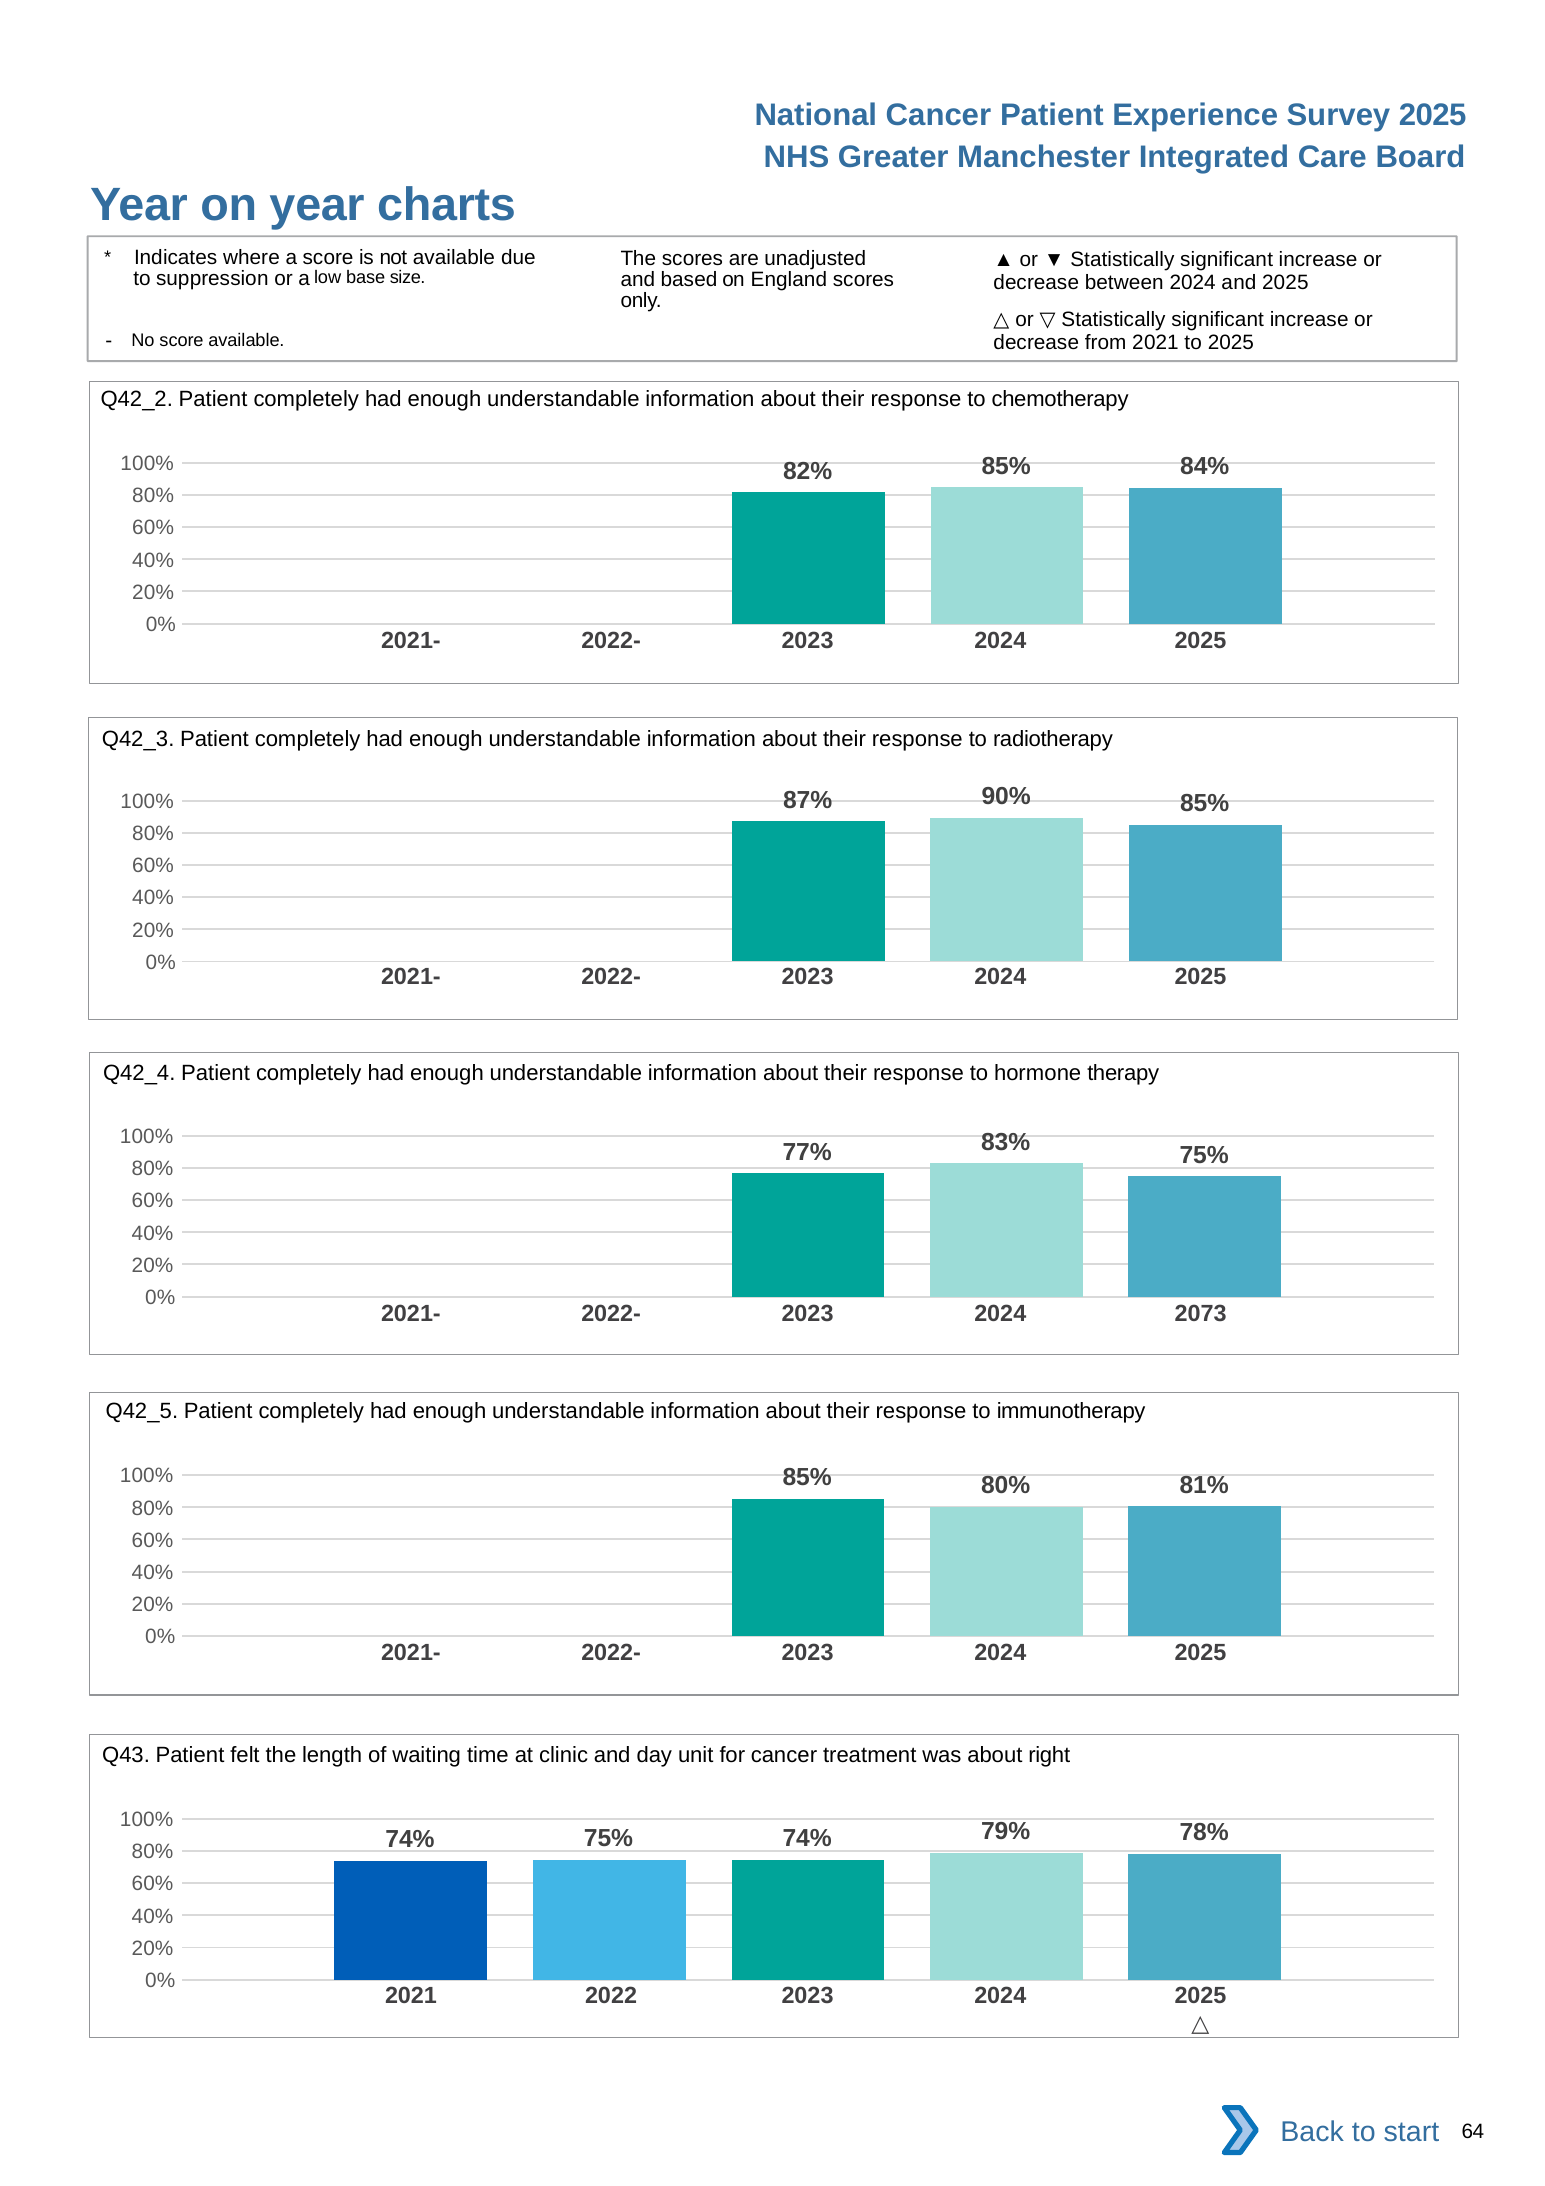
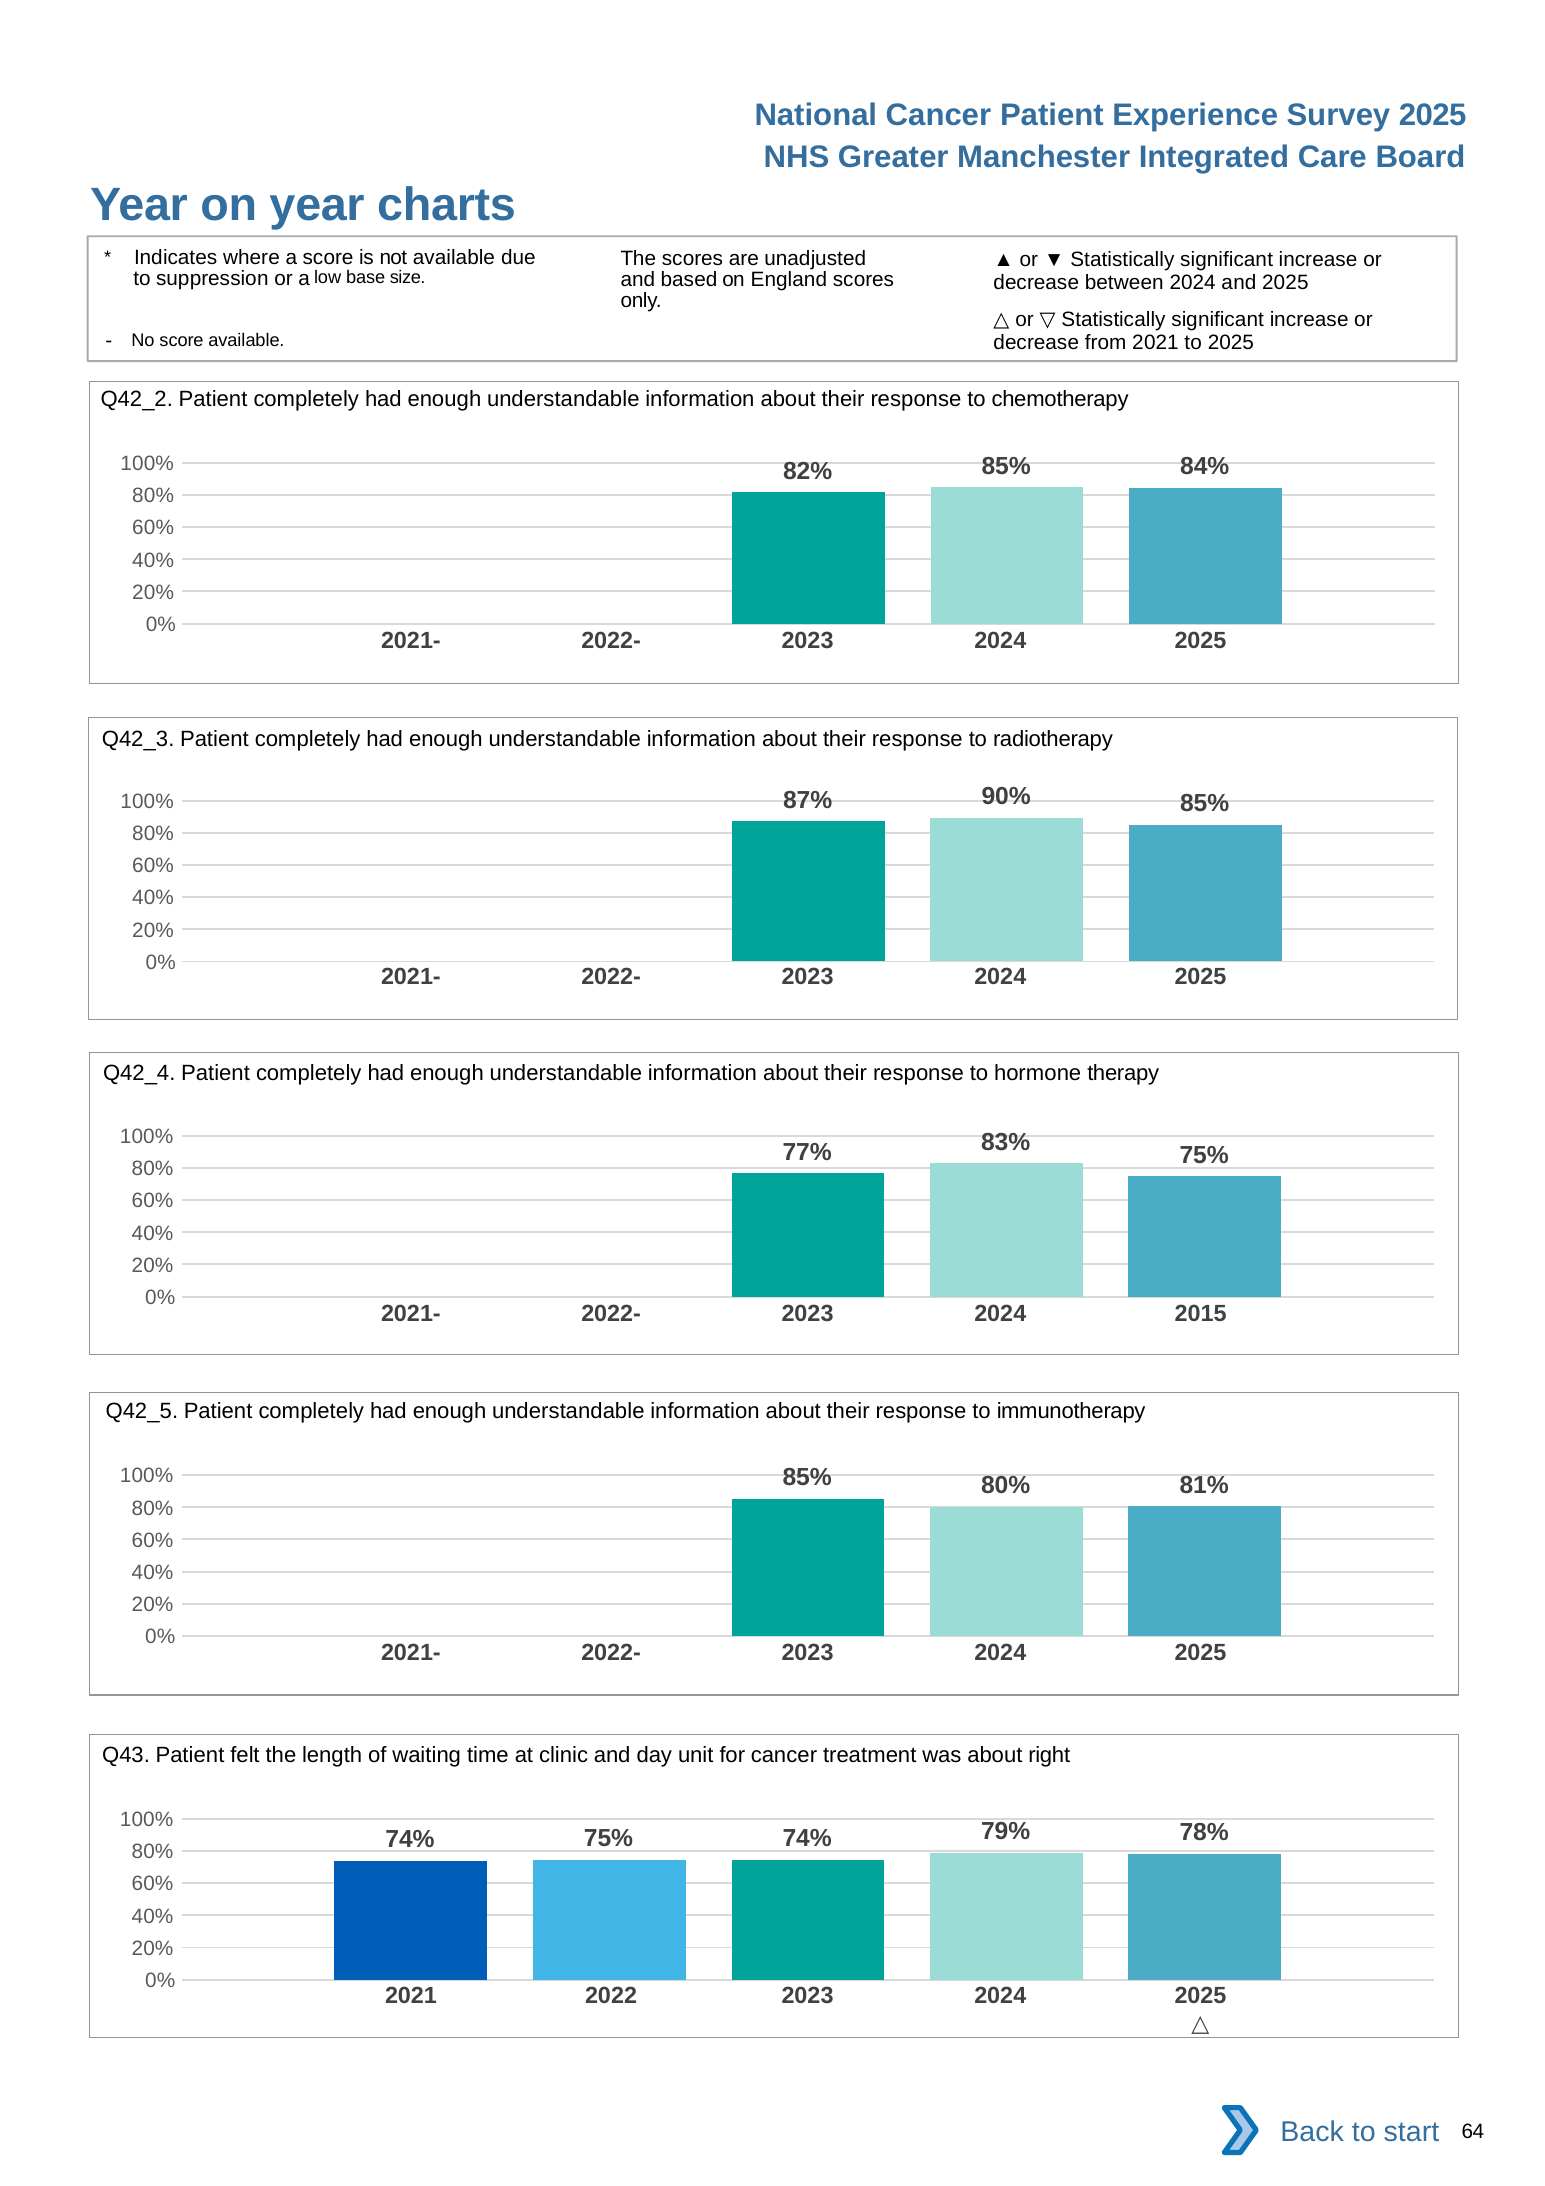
2073: 2073 -> 2015 (1201, 1314)
